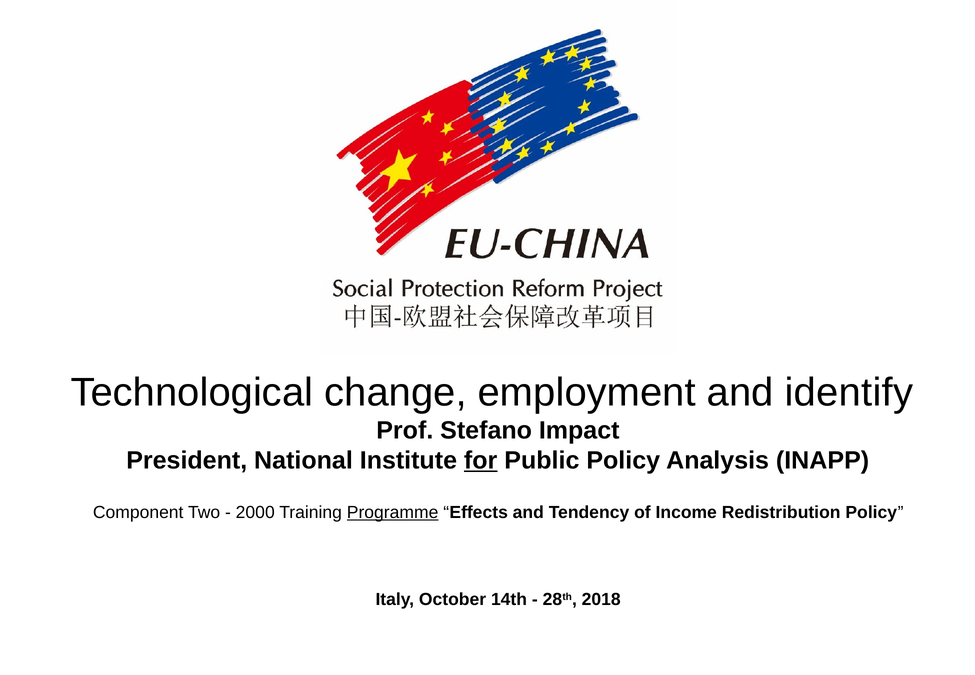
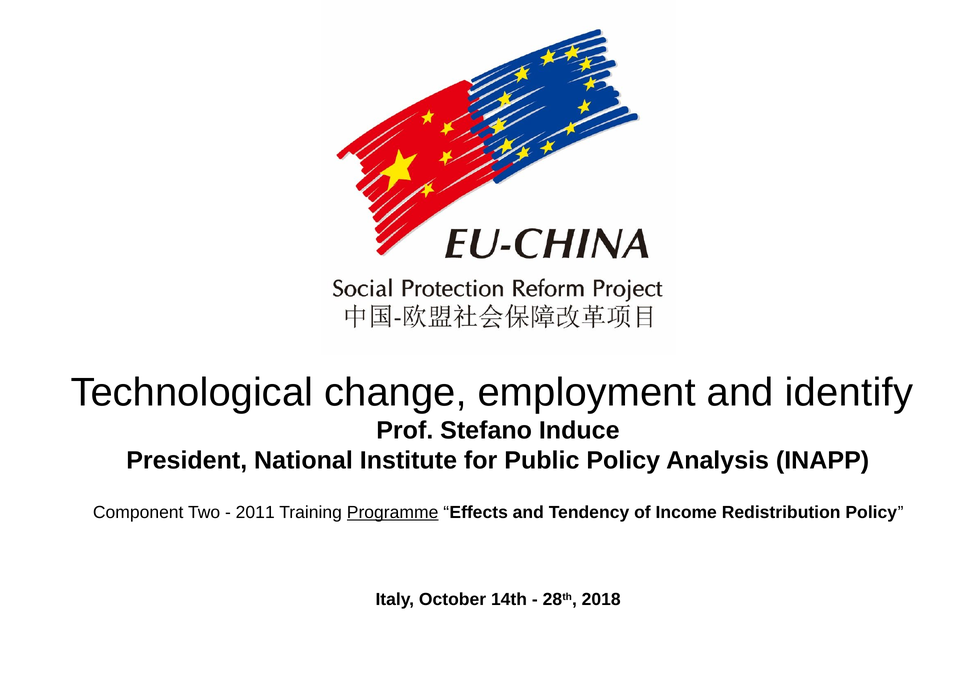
Impact: Impact -> Induce (579, 431)
for underline: present -> none (481, 461)
2000: 2000 -> 2011 (255, 513)
